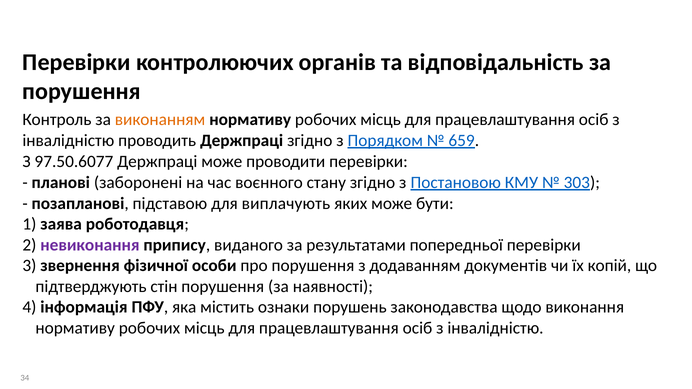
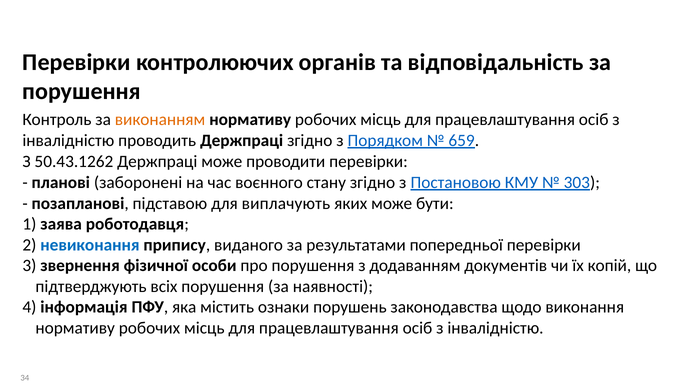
97.50.6077: 97.50.6077 -> 50.43.1262 (74, 162)
невиконання colour: purple -> blue (90, 245)
стін: стін -> всіх (164, 287)
